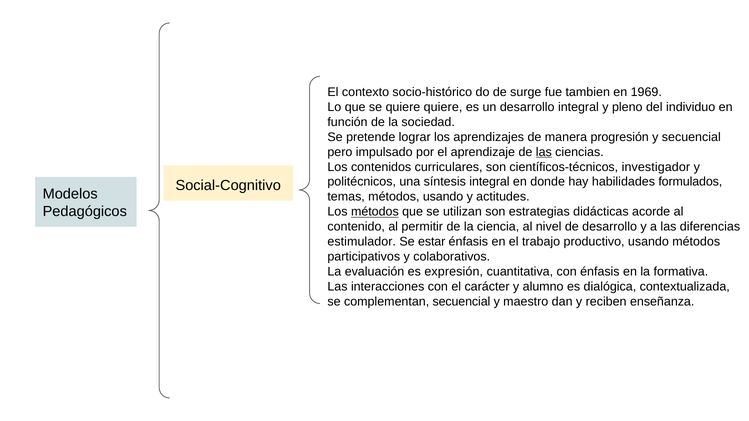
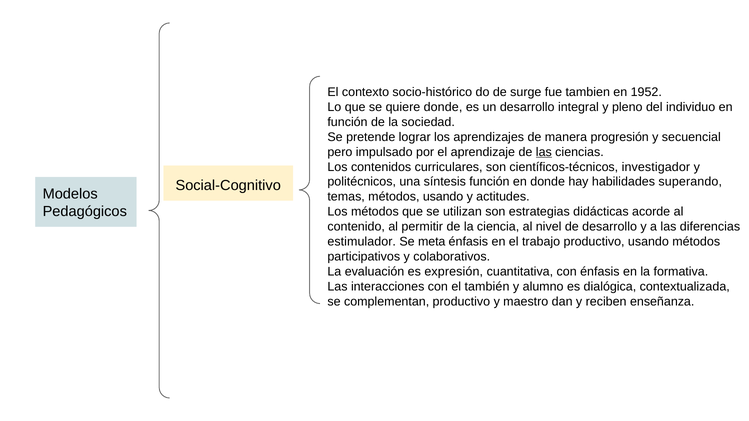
1969: 1969 -> 1952 (646, 92)
quiere quiere: quiere -> donde (443, 107)
síntesis integral: integral -> función (489, 182)
formulados: formulados -> superando (690, 182)
métodos underline: present -> none (375, 212)
estar: estar -> meta (432, 242)
carácter: carácter -> también (487, 287)
complementan secuencial: secuencial -> productivo (461, 302)
